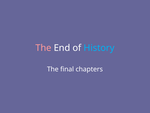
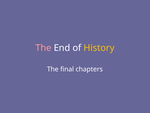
History colour: light blue -> yellow (99, 48)
